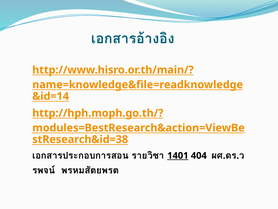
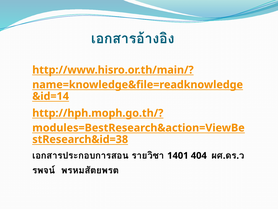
1401 underline: present -> none (178, 155)
